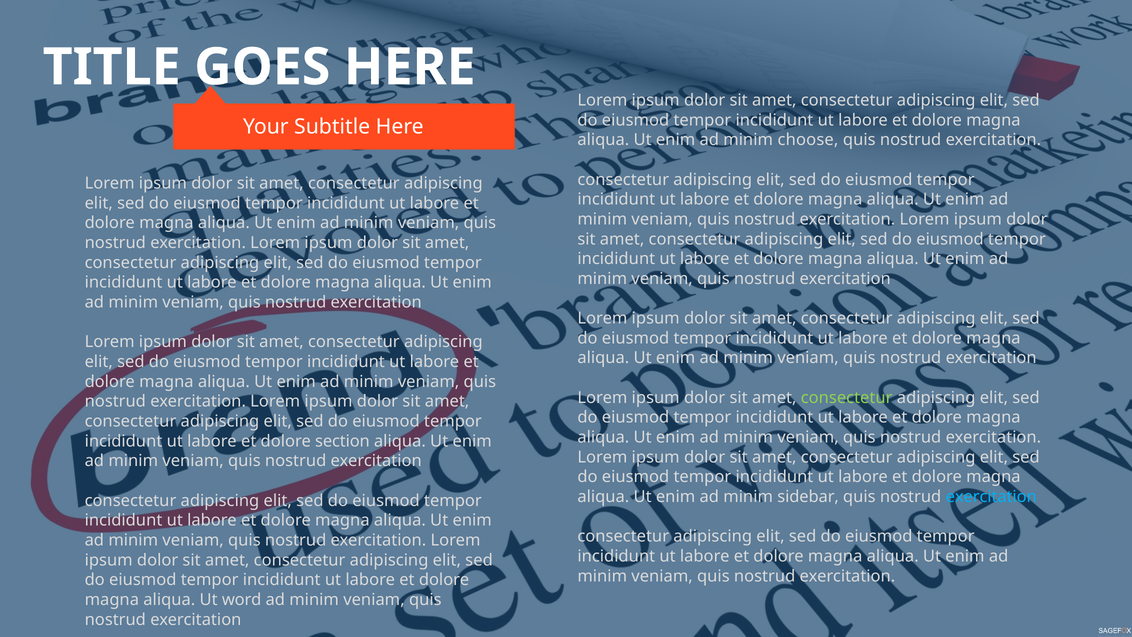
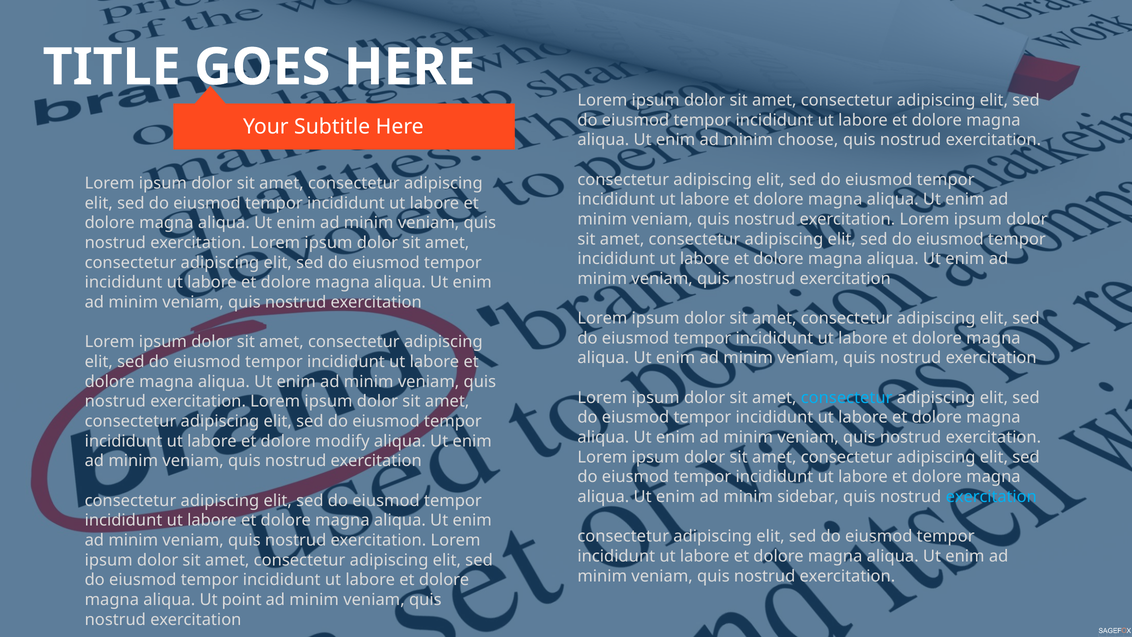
consectetur colour: light green -> light blue (847, 398)
section: section -> modify (342, 441)
word: word -> point (242, 600)
